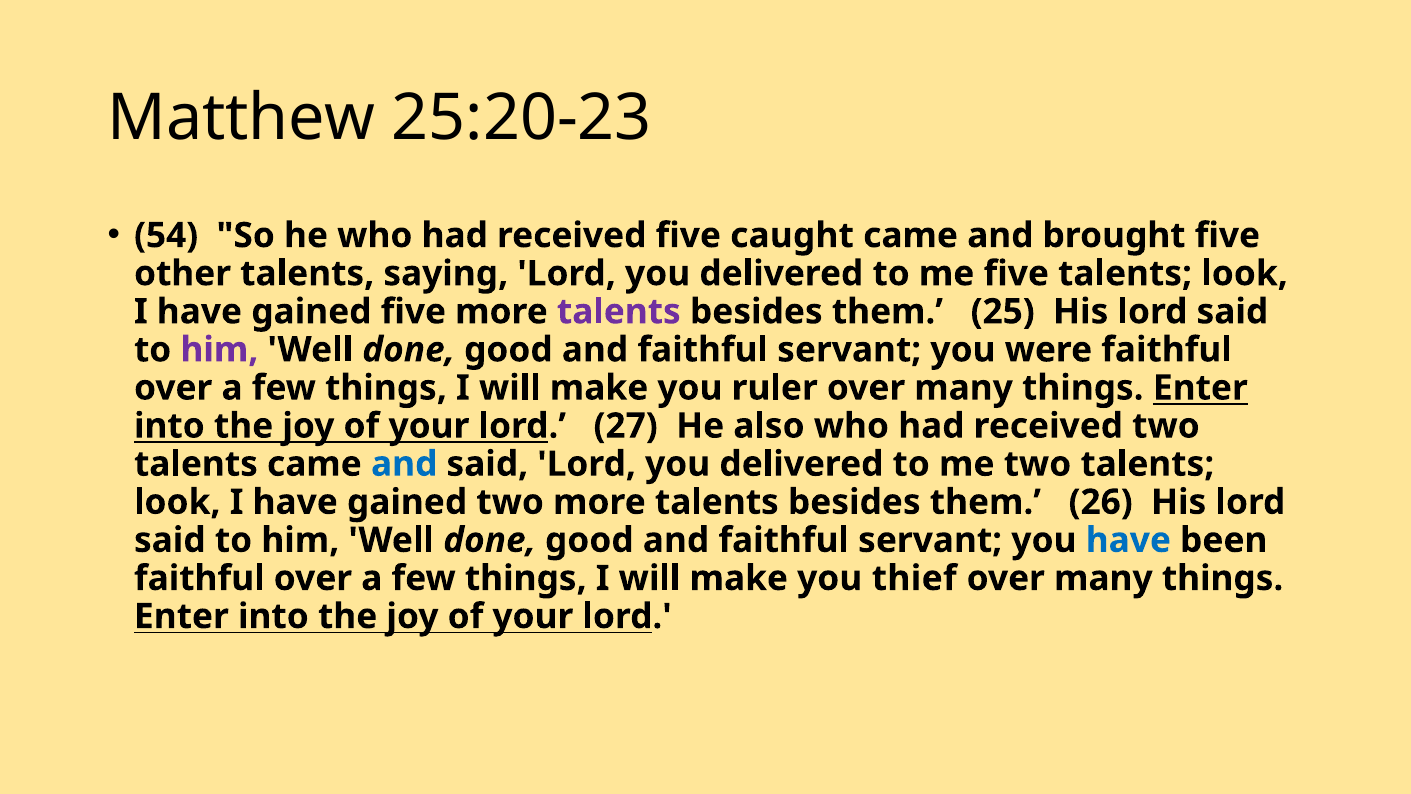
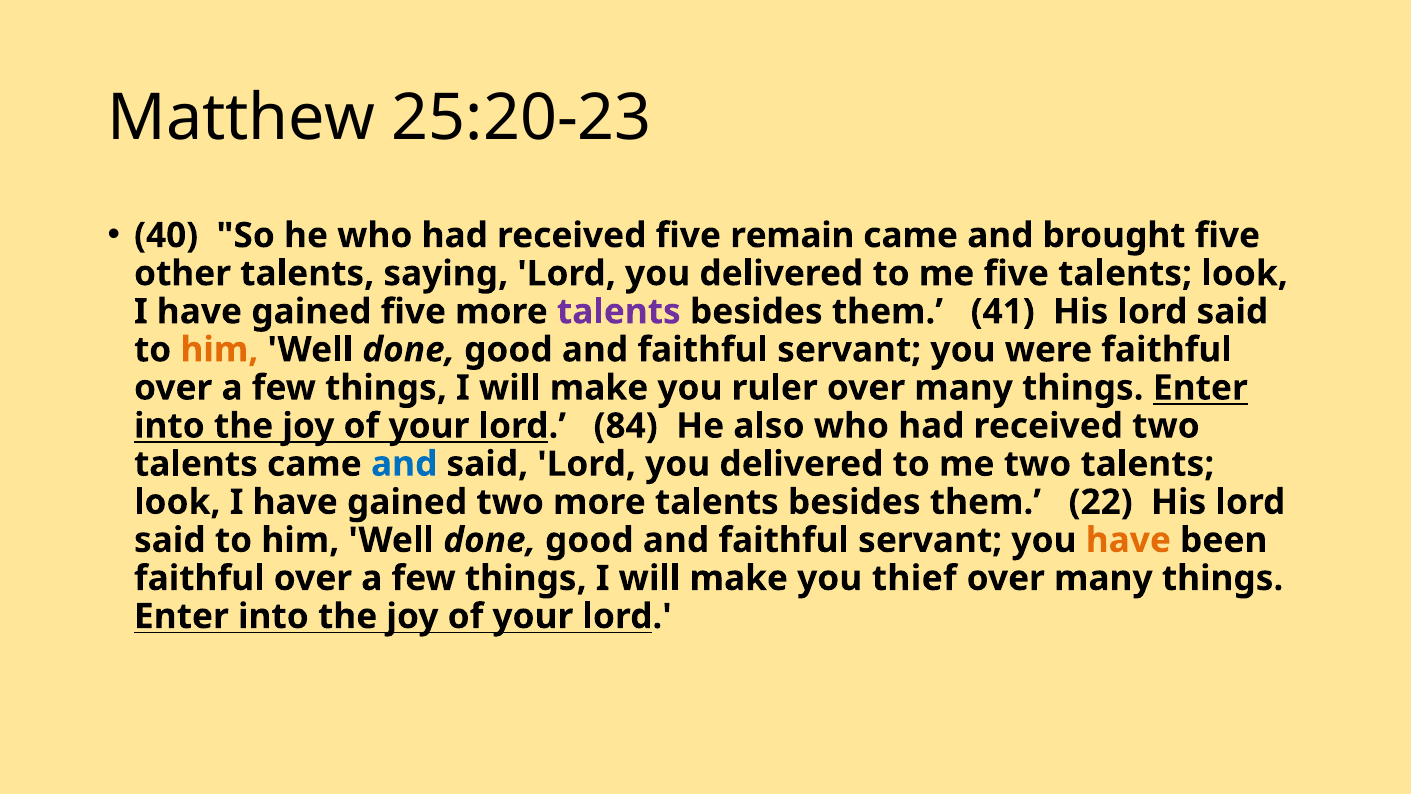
54: 54 -> 40 (166, 235)
caught: caught -> remain (792, 235)
25: 25 -> 41 (1003, 312)
him colour: purple -> orange (219, 350)
27: 27 -> 84 (626, 426)
26: 26 -> 22 (1101, 502)
have colour: blue -> orange (1128, 540)
